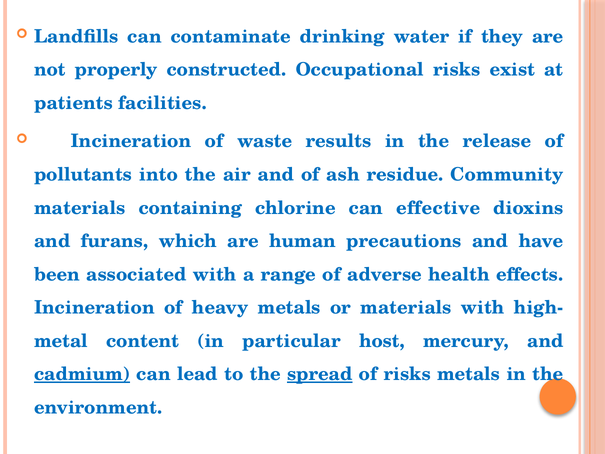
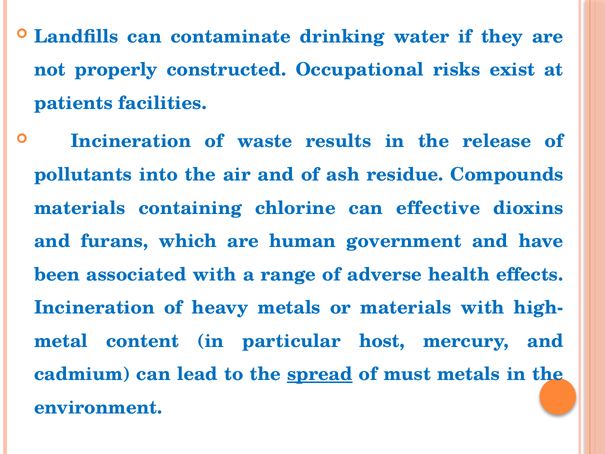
Community: Community -> Compounds (507, 175)
precautions: precautions -> government (404, 241)
cadmium underline: present -> none (82, 374)
of risks: risks -> must (407, 374)
